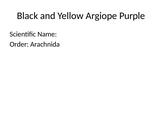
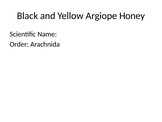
Purple: Purple -> Honey (132, 16)
